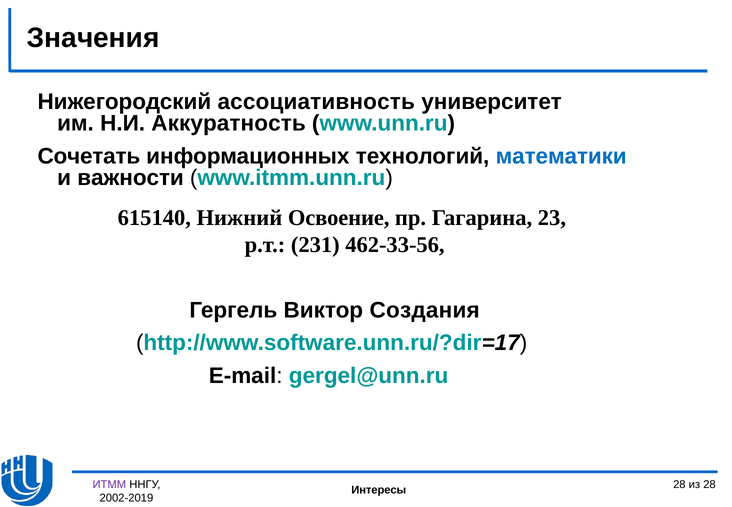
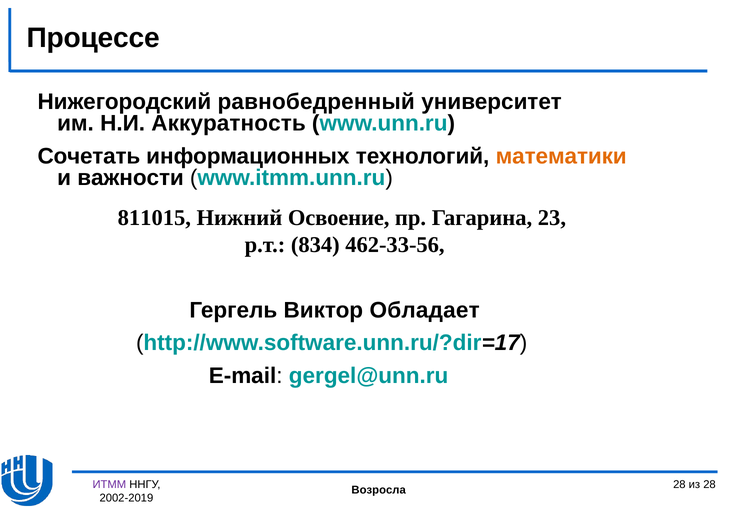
Значения: Значения -> Процессе (93, 38)
ассоциативность: ассоциативность -> равнобедренный (316, 102)
математики colour: blue -> orange (561, 156)
615140: 615140 -> 811015 (154, 218)
231: 231 -> 834 (315, 245)
Создания: Создания -> Обладает (425, 310)
Интересы: Интересы -> Возросла (379, 490)
